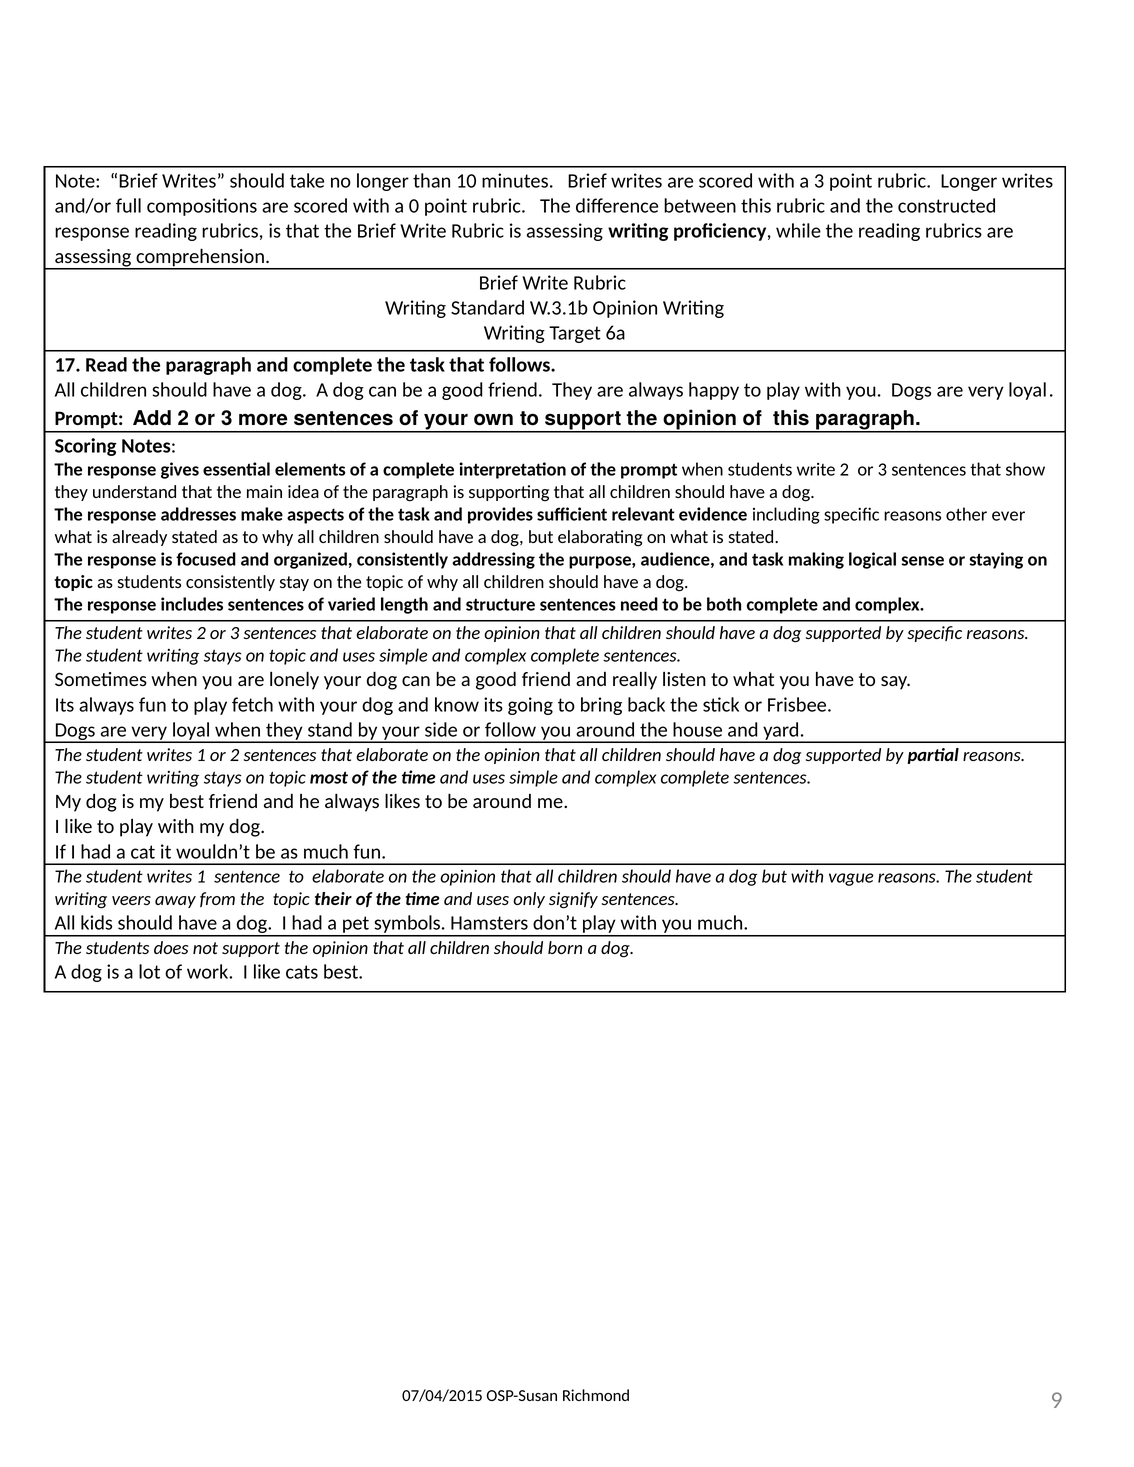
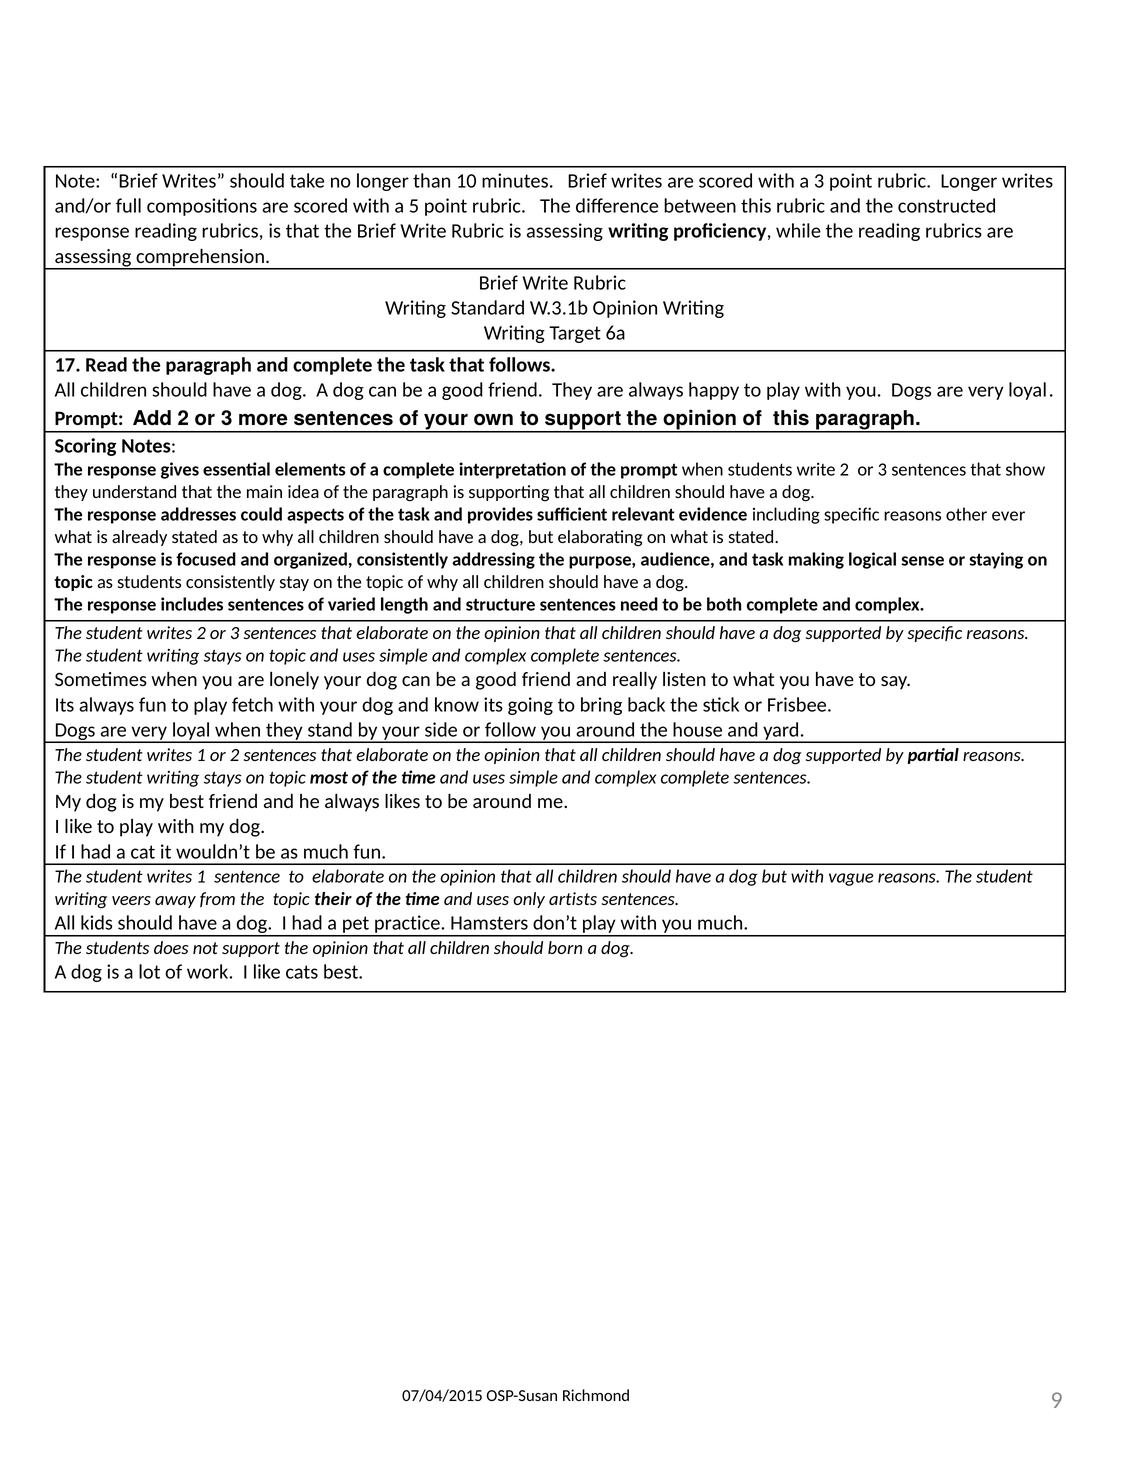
0: 0 -> 5 (414, 206)
make: make -> could (262, 515)
signify: signify -> artists (573, 900)
symbols: symbols -> practice (410, 924)
